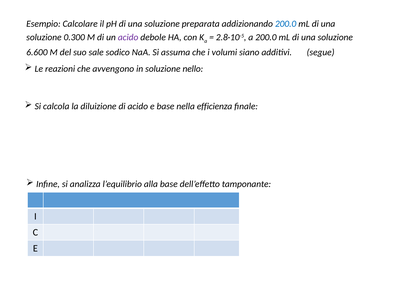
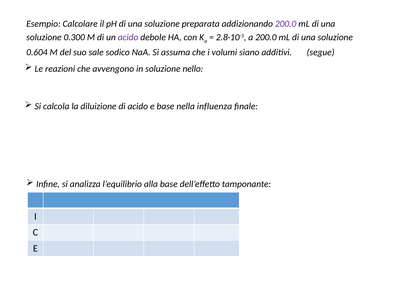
200.0 colour: blue -> purple (286, 24)
6.600: 6.600 -> 0.604 (37, 52)
efficienza: efficienza -> influenza (214, 106)
